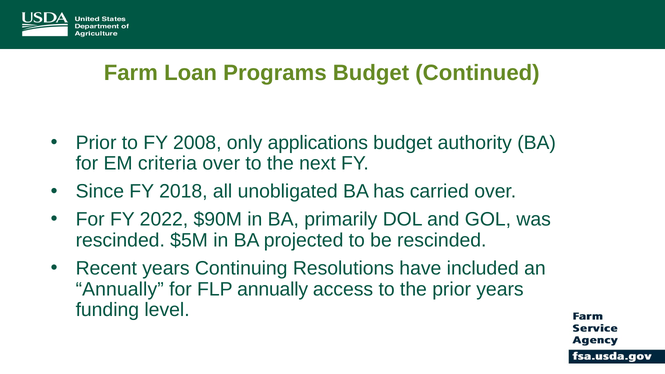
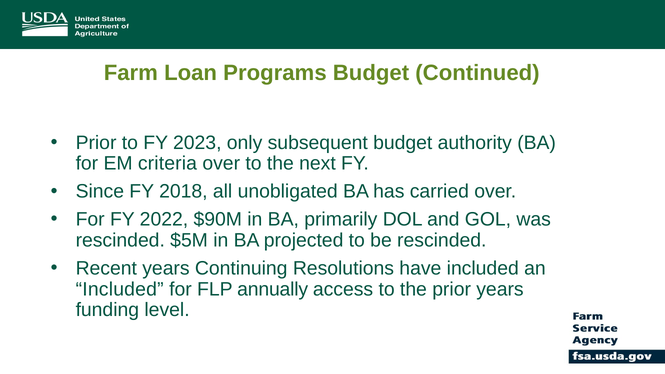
2008: 2008 -> 2023 (197, 143)
applications: applications -> subsequent (318, 143)
Annually: Annually -> Included (120, 289)
